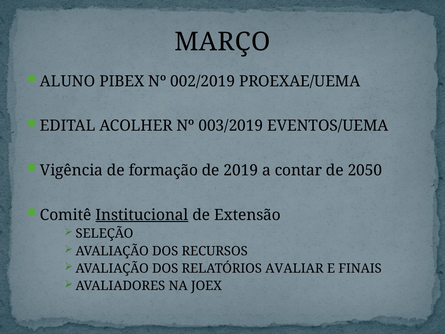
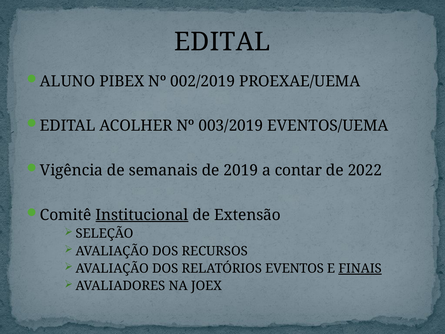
MARÇO: MARÇO -> EDITAL (222, 42)
formação: formação -> semanais (163, 170)
2050: 2050 -> 2022 (365, 170)
AVALIAR: AVALIAR -> EVENTOS (295, 268)
FINAIS underline: none -> present (360, 268)
